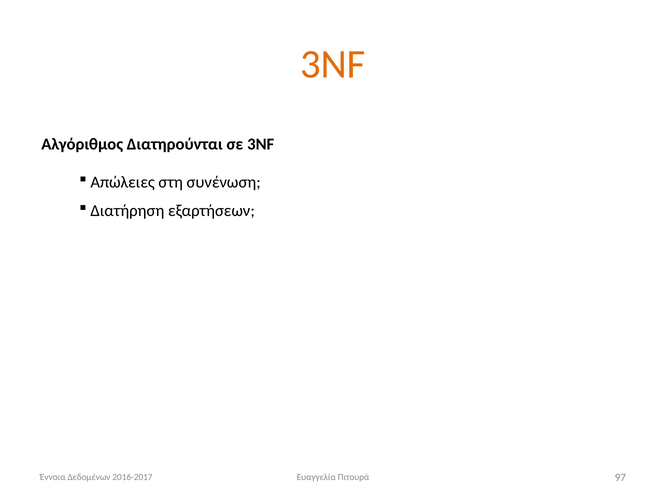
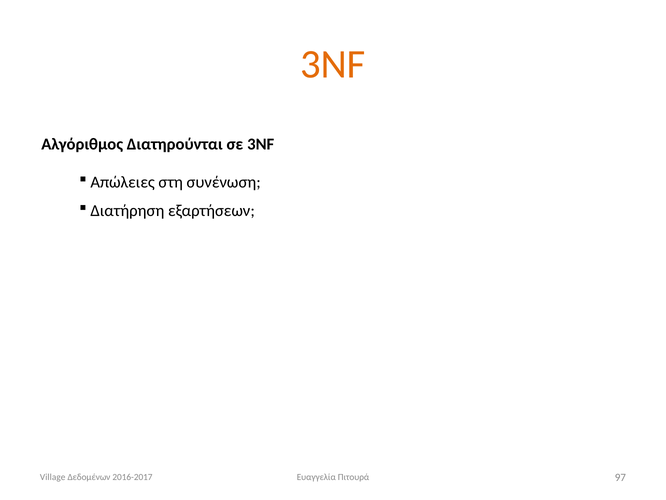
Έννοια: Έννοια -> Village (53, 477)
